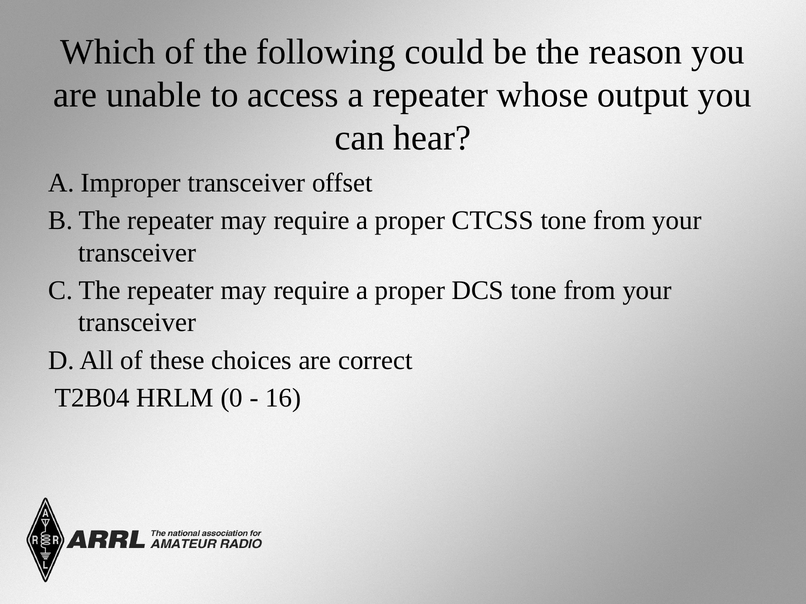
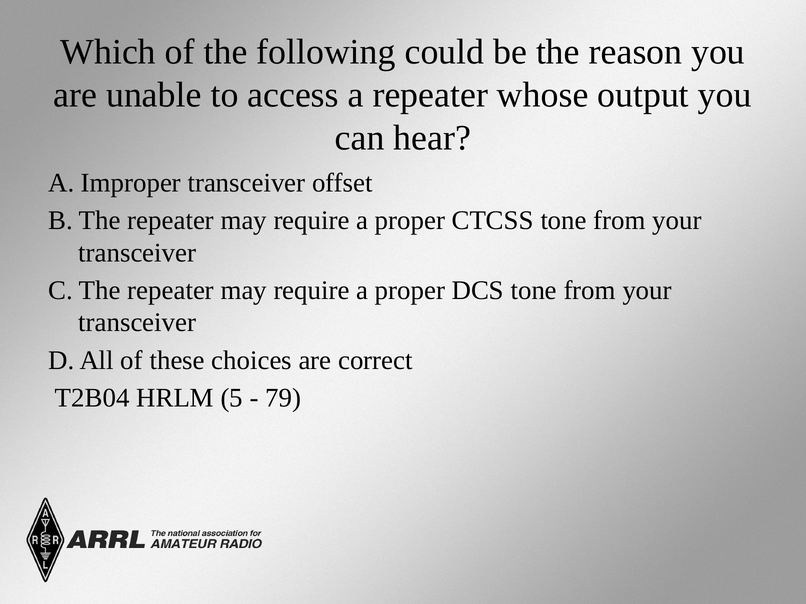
0: 0 -> 5 (232, 398)
16: 16 -> 79 (283, 398)
